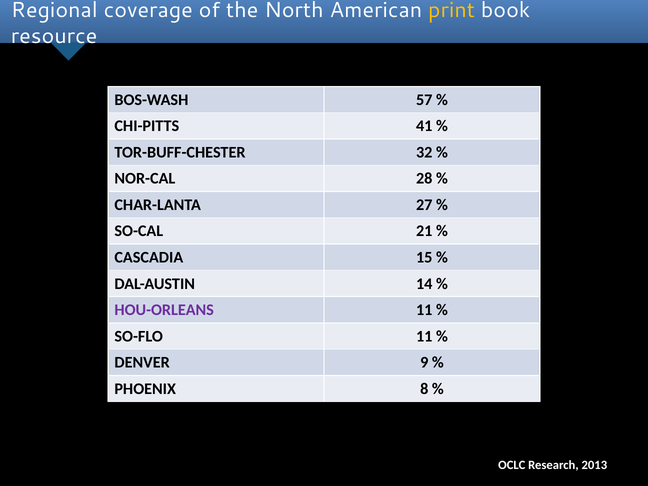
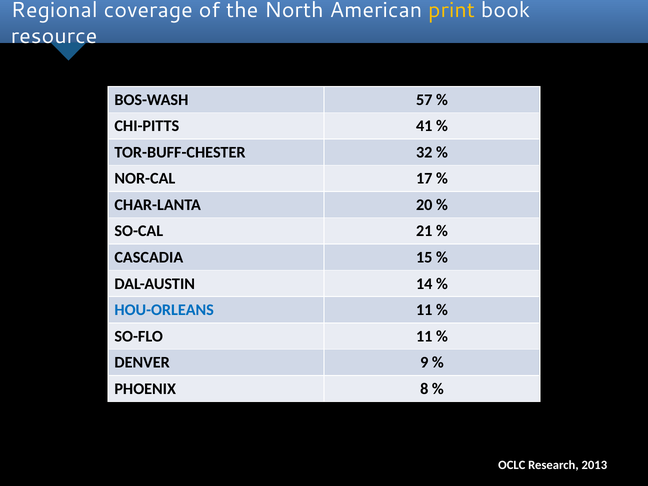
28: 28 -> 17 (424, 179)
27: 27 -> 20 (424, 205)
HOU-ORLEANS colour: purple -> blue (164, 310)
